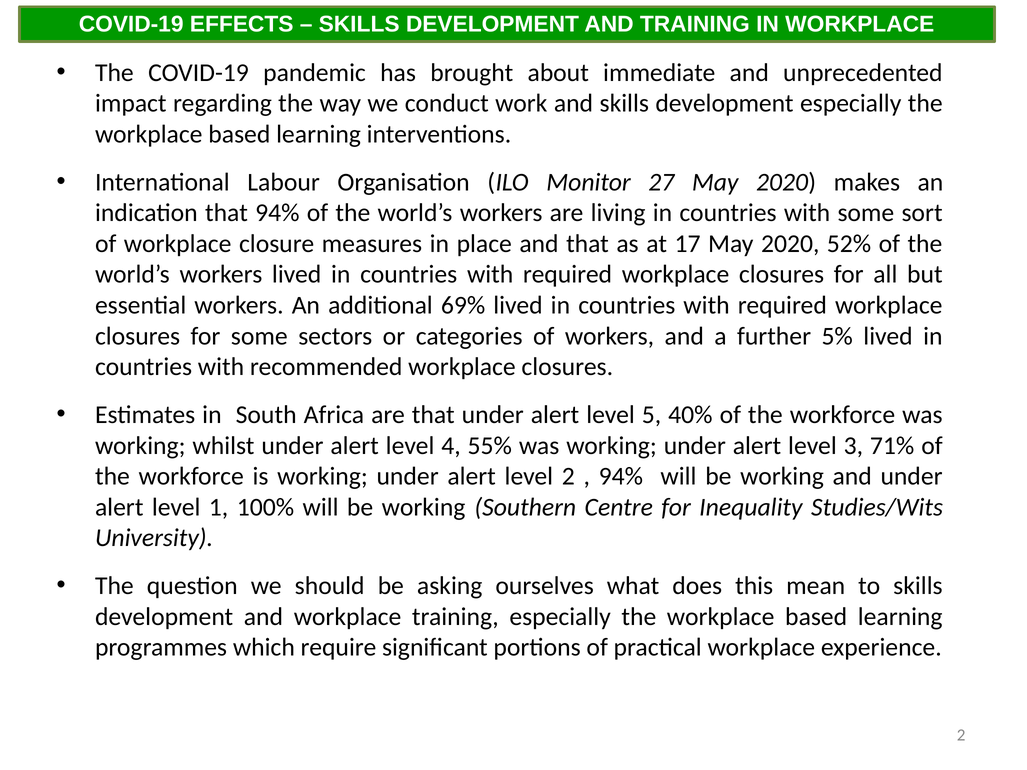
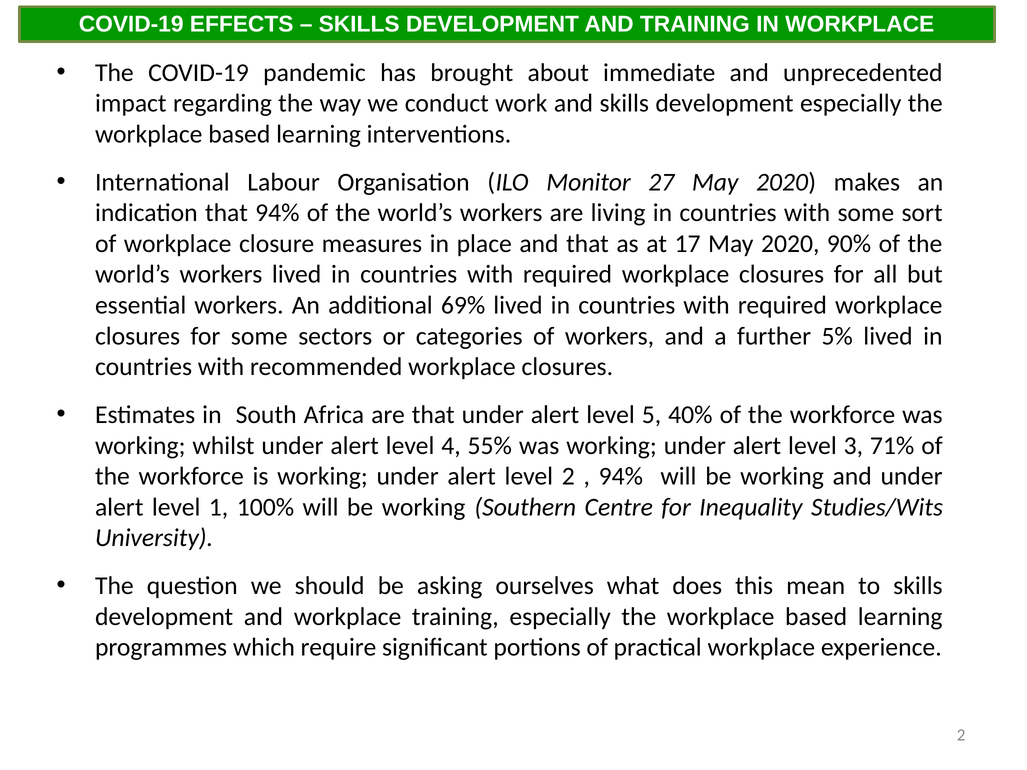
52%: 52% -> 90% (849, 244)
